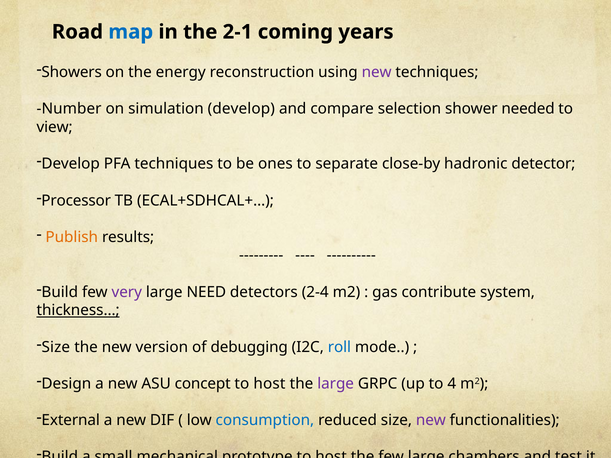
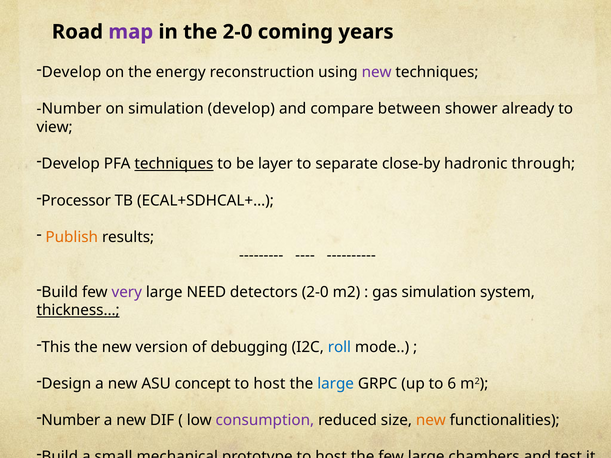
map colour: blue -> purple (131, 32)
the 2-1: 2-1 -> 2-0 (238, 32)
Showers: Showers -> Develop (71, 72)
selection: selection -> between (409, 109)
needed: needed -> already (528, 109)
techniques underline: none -> present (174, 164)
ones: ones -> layer (275, 164)
detector: detector -> through (543, 164)
detectors 2-4: 2-4 -> 2-0 (315, 292)
gas contribute: contribute -> simulation (439, 292)
Size: Size -> This (56, 347)
large colour: purple -> blue (336, 384)
4: 4 -> 6 (452, 384)
External: External -> Number (71, 421)
consumption colour: blue -> purple (265, 421)
new colour: purple -> orange (431, 421)
